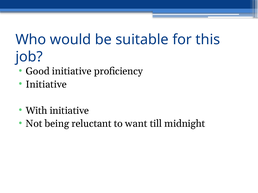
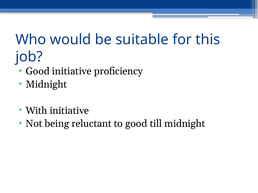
Initiative: Initiative -> Midnight (46, 85)
to want: want -> good (136, 124)
